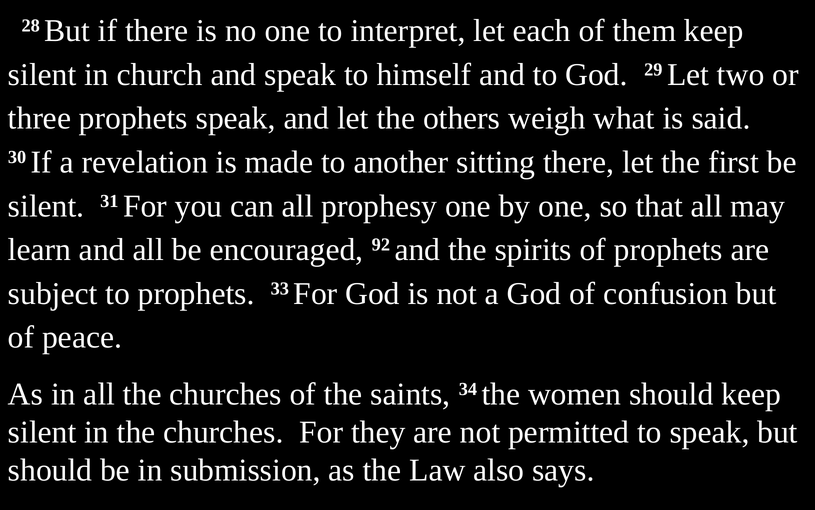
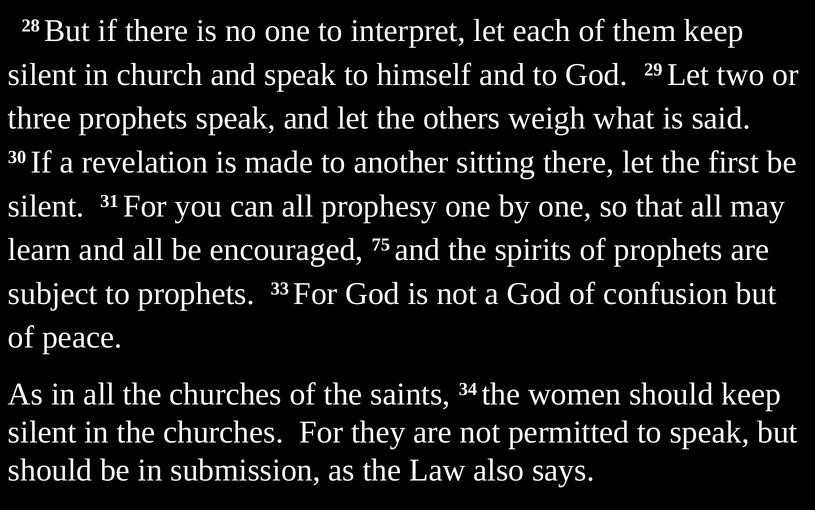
92: 92 -> 75 (381, 244)
